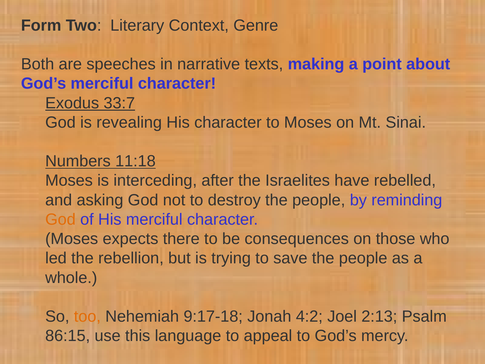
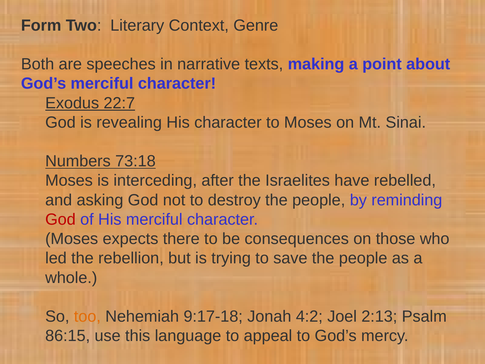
33:7: 33:7 -> 22:7 (119, 103)
11:18: 11:18 -> 73:18 (135, 161)
God colour: orange -> red (60, 219)
